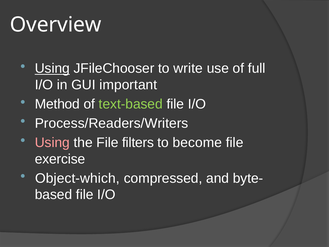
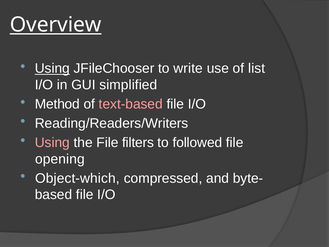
Overview underline: none -> present (56, 25)
full: full -> list (257, 68)
important: important -> simplified (128, 85)
text-based colour: light green -> pink (131, 104)
Process/Readers/Writers: Process/Readers/Writers -> Reading/Readers/Writers (112, 123)
become: become -> followed (197, 142)
exercise: exercise -> opening (60, 159)
